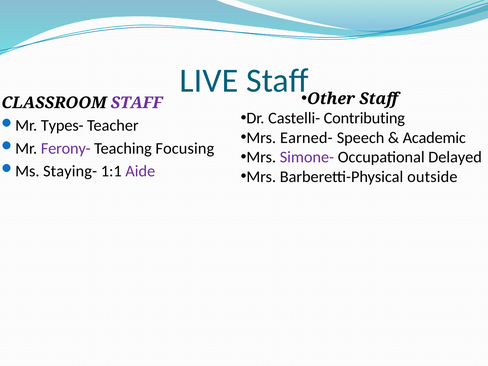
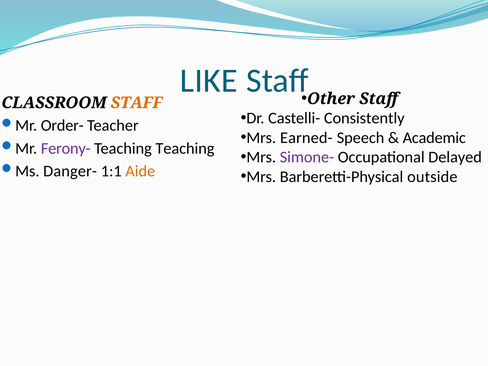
LIVE: LIVE -> LIKE (209, 81)
STAFF colour: purple -> orange (137, 103)
Contributing: Contributing -> Consistently (364, 118)
Types-: Types- -> Order- (62, 126)
Teaching Focusing: Focusing -> Teaching (185, 148)
Staying-: Staying- -> Danger- (70, 171)
Aide colour: purple -> orange (140, 171)
